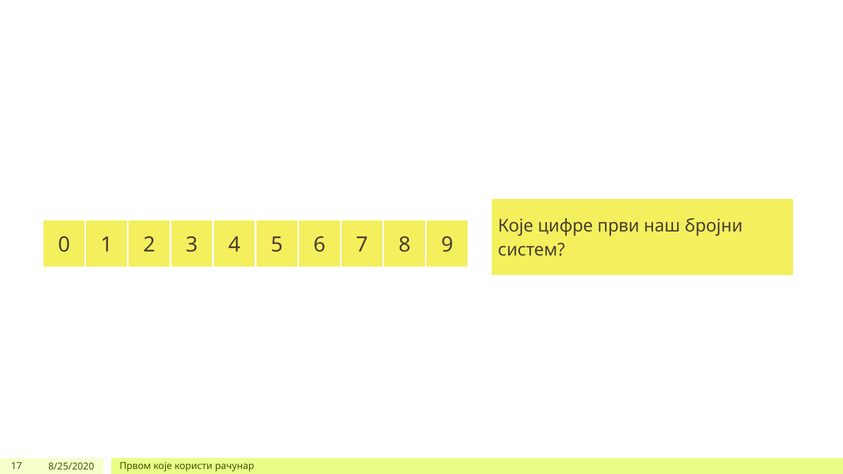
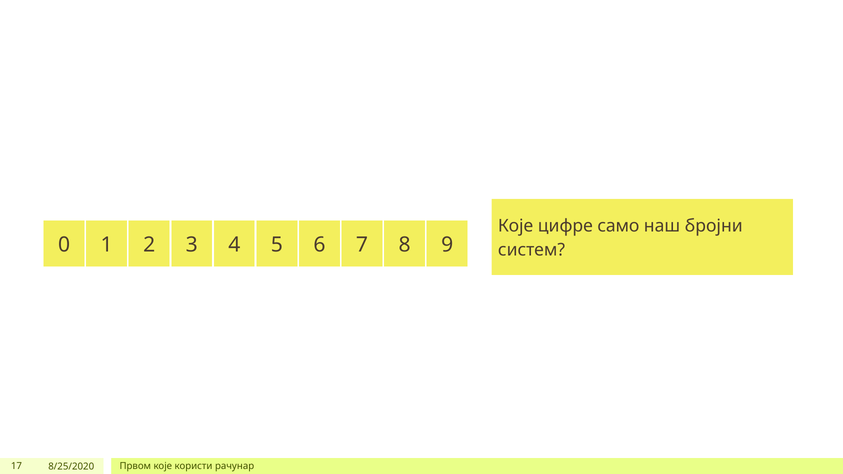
први: први -> само (618, 226)
